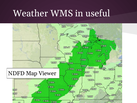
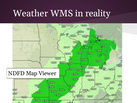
useful: useful -> reality (98, 13)
